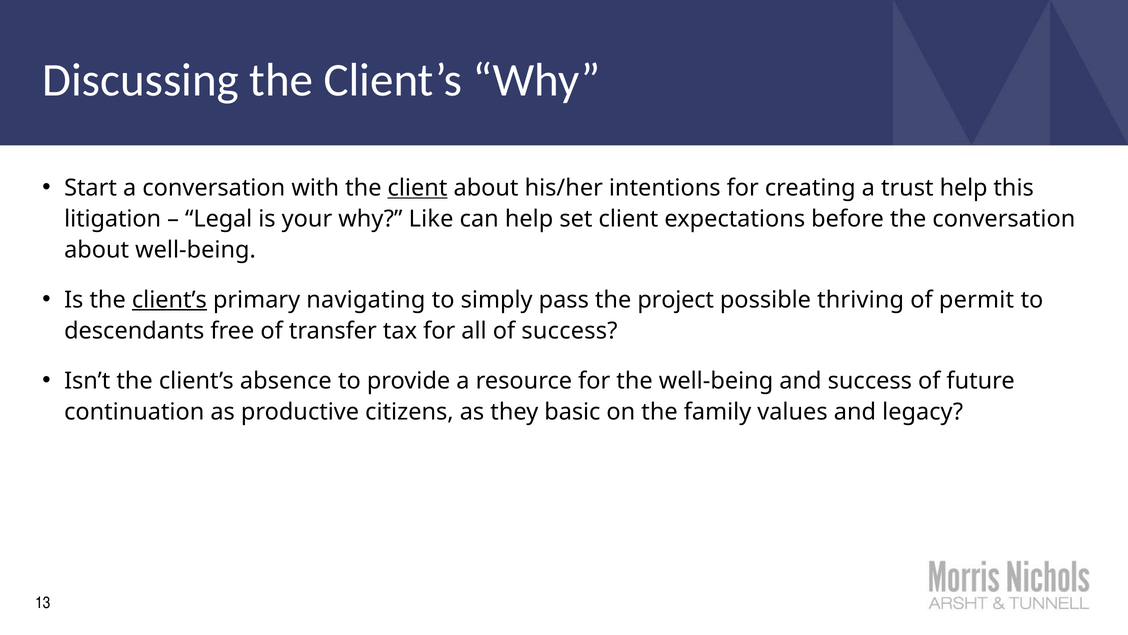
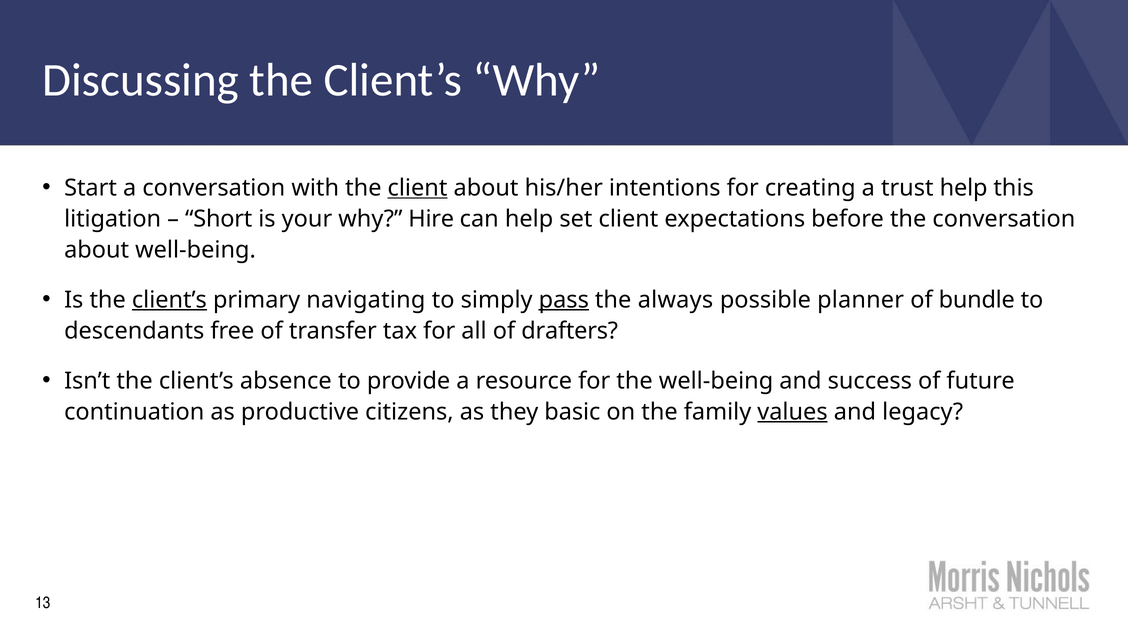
Legal: Legal -> Short (219, 219)
Like: Like -> Hire (431, 219)
pass underline: none -> present (564, 300)
project: project -> always (675, 300)
thriving: thriving -> planner (861, 300)
permit: permit -> bundle (977, 300)
of success: success -> drafters (570, 331)
values underline: none -> present (792, 411)
